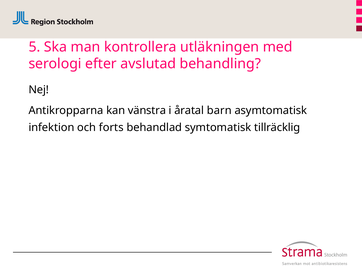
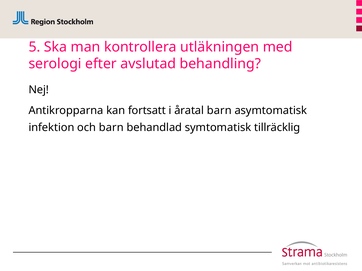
vänstra: vänstra -> fortsatt (147, 111)
och forts: forts -> barn (111, 128)
